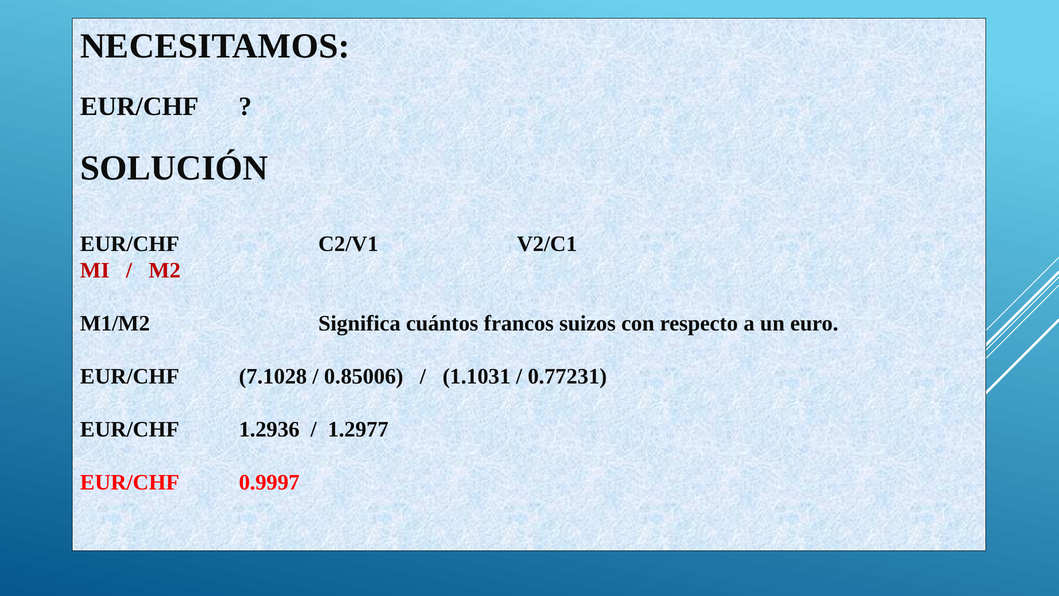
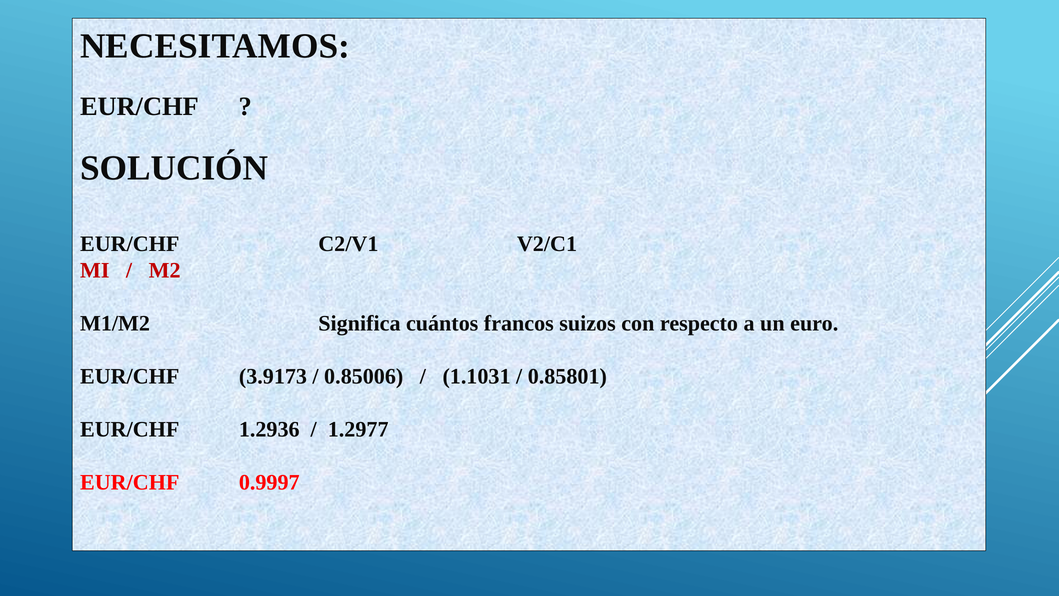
7.1028: 7.1028 -> 3.9173 (273, 376)
0.77231: 0.77231 -> 0.85801 (567, 376)
